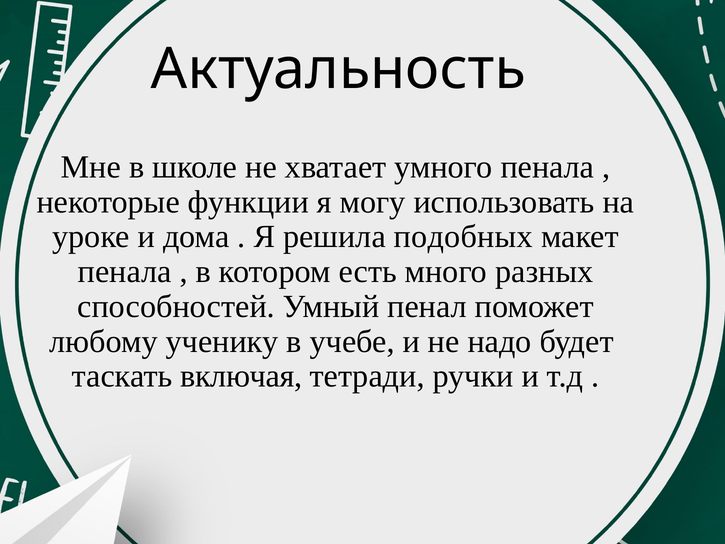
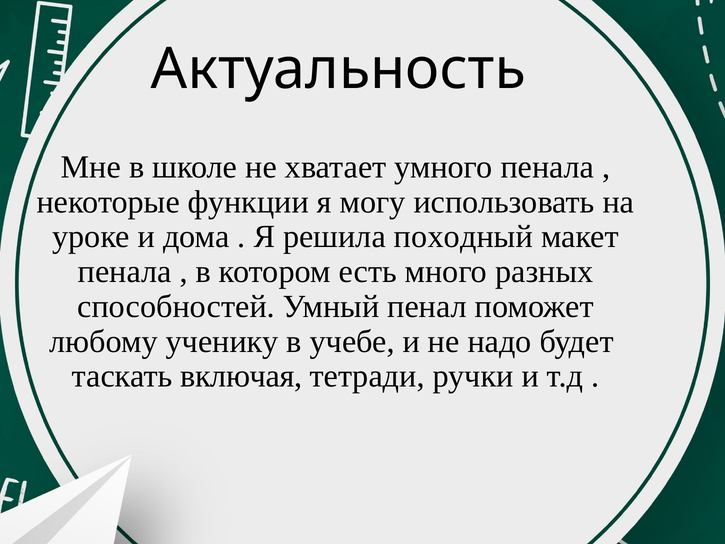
подобных: подобных -> походный (463, 237)
